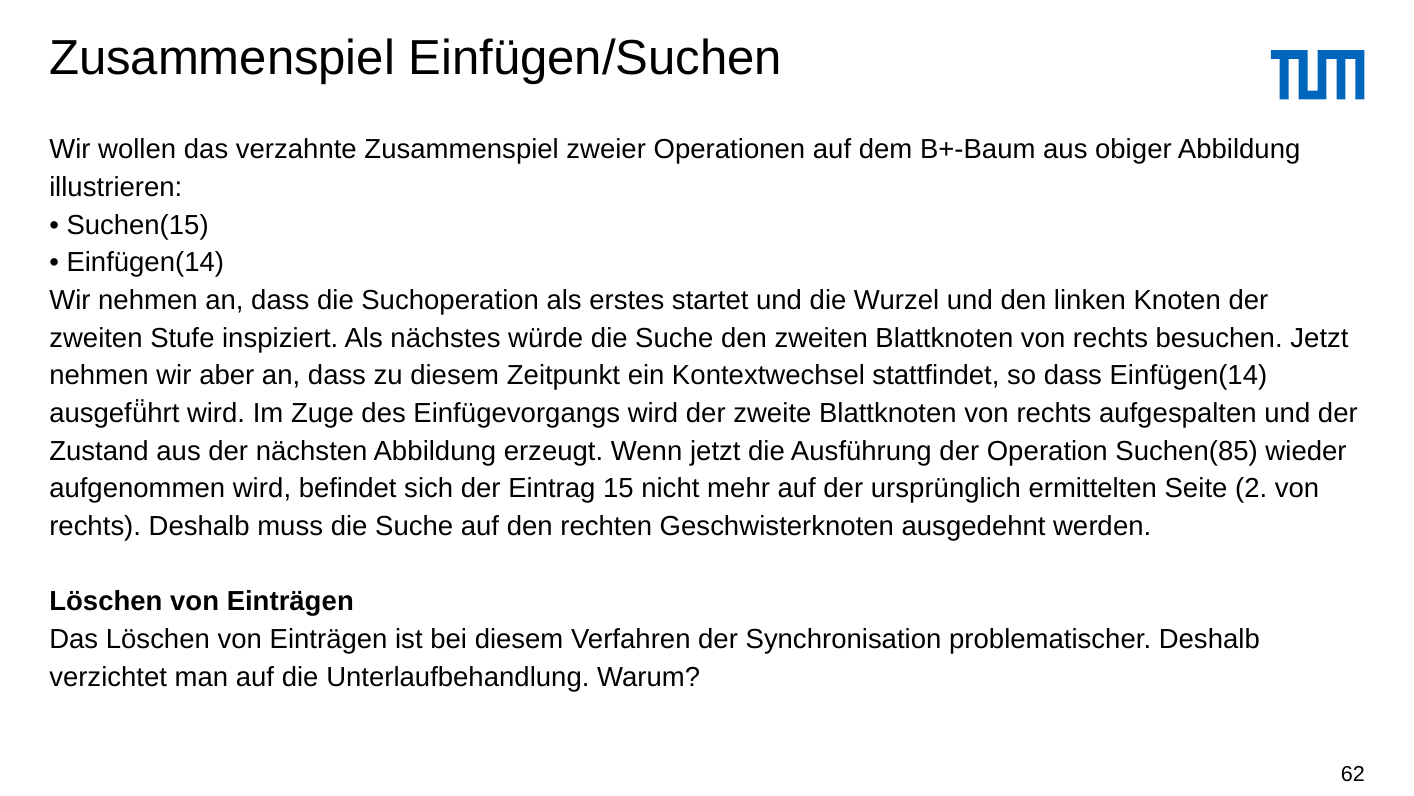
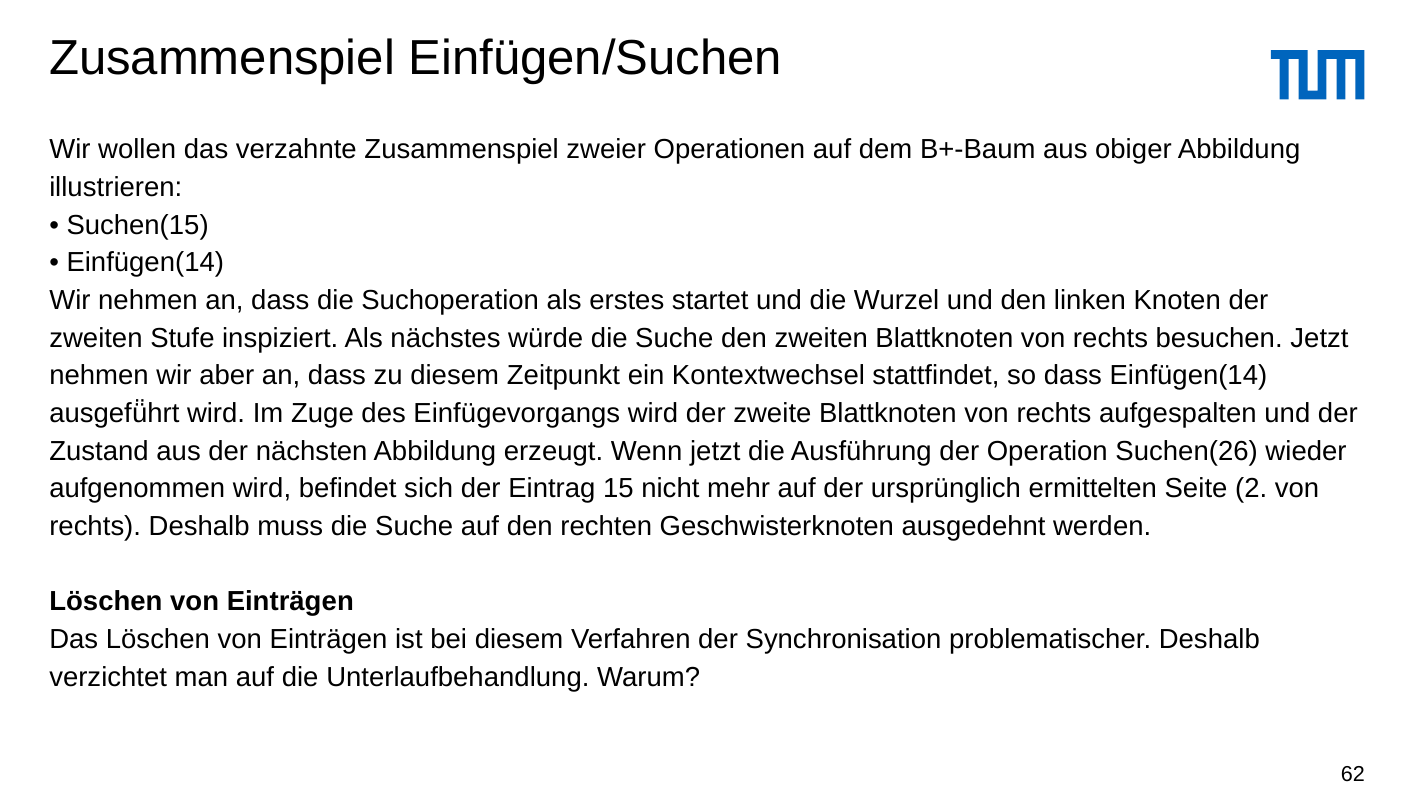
Suchen(85: Suchen(85 -> Suchen(26 (1187, 451)
